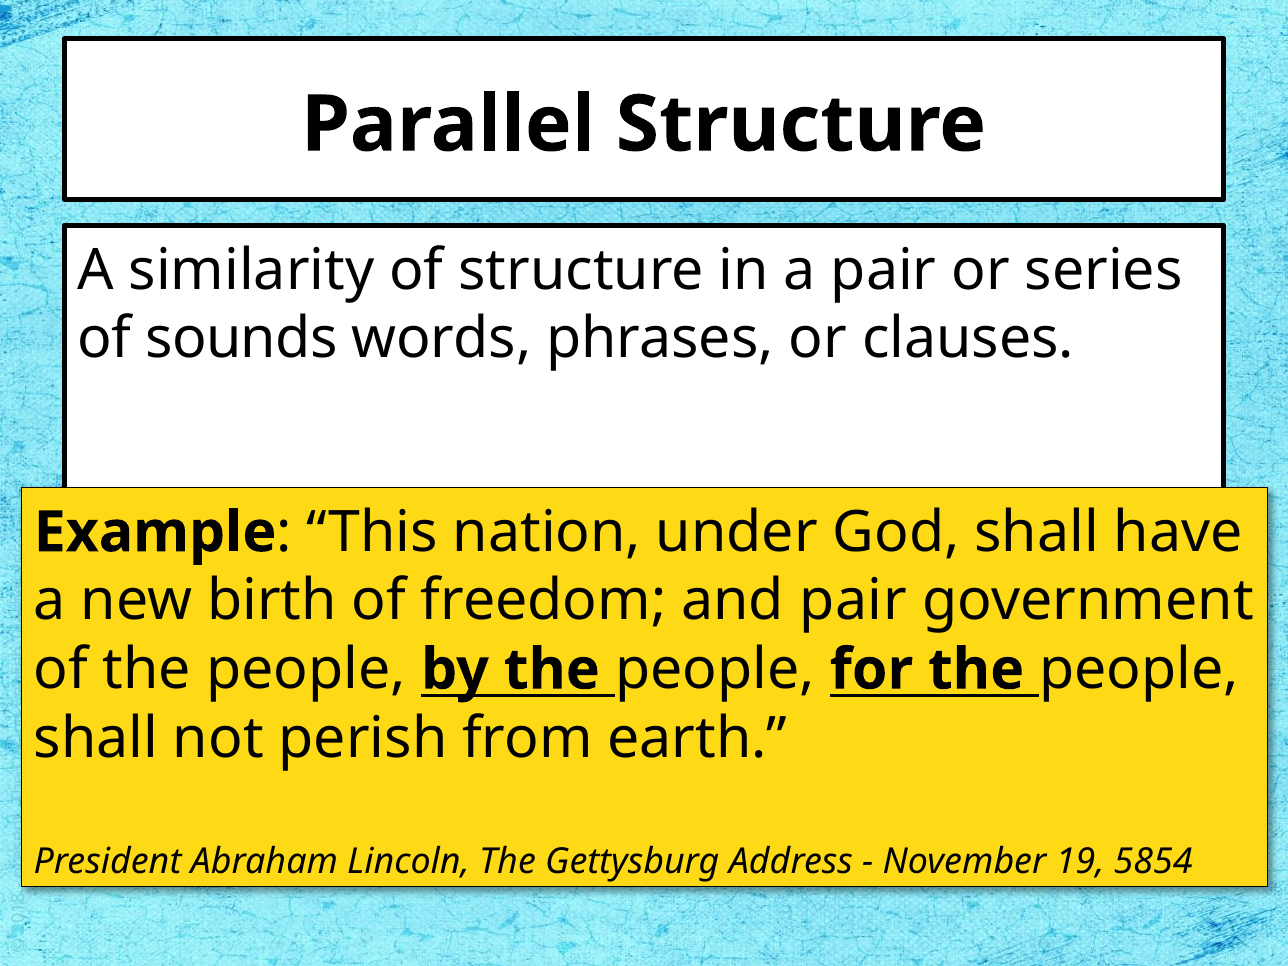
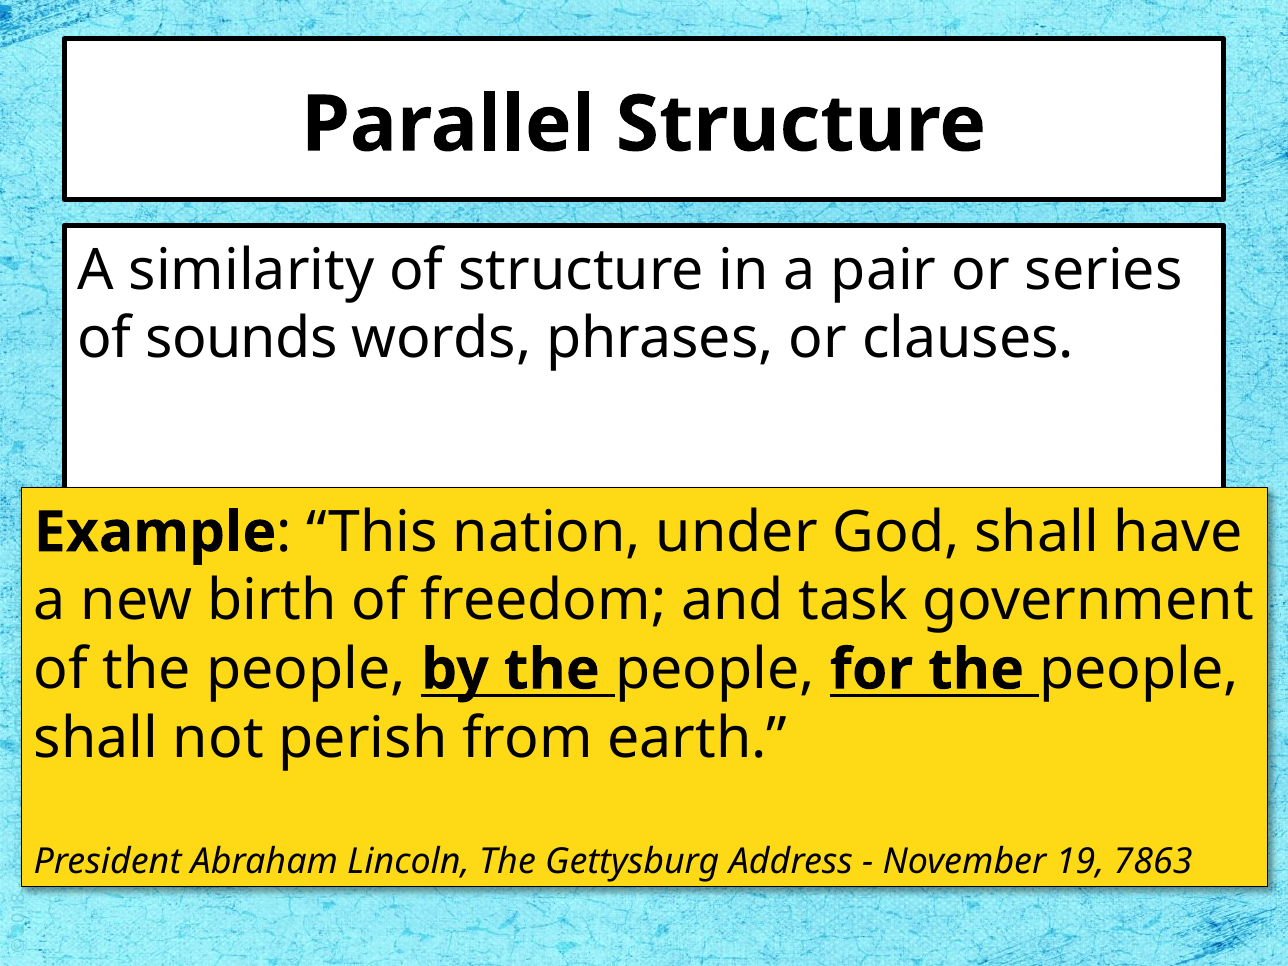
and pair: pair -> task (854, 601)
5854: 5854 -> 7863 (1153, 862)
